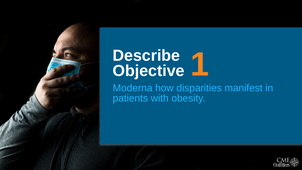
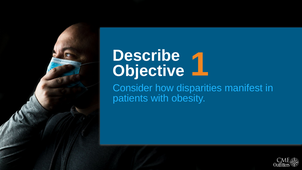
Moderna: Moderna -> Consider (133, 88)
